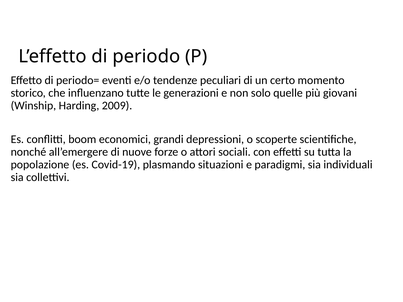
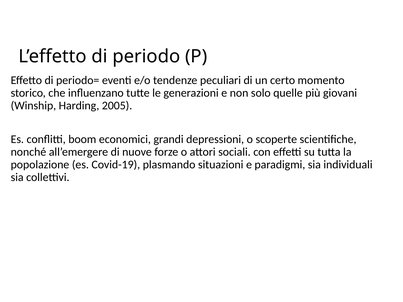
2009: 2009 -> 2005 (117, 106)
